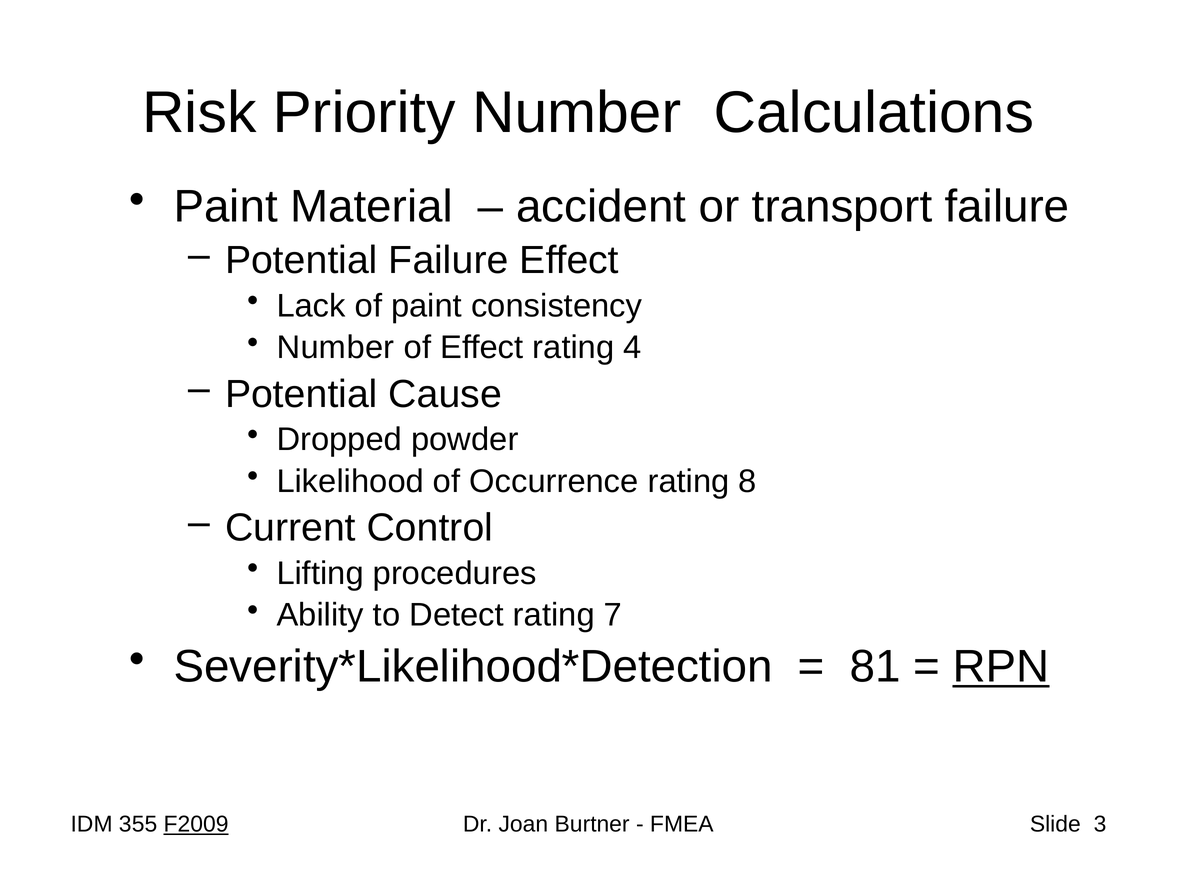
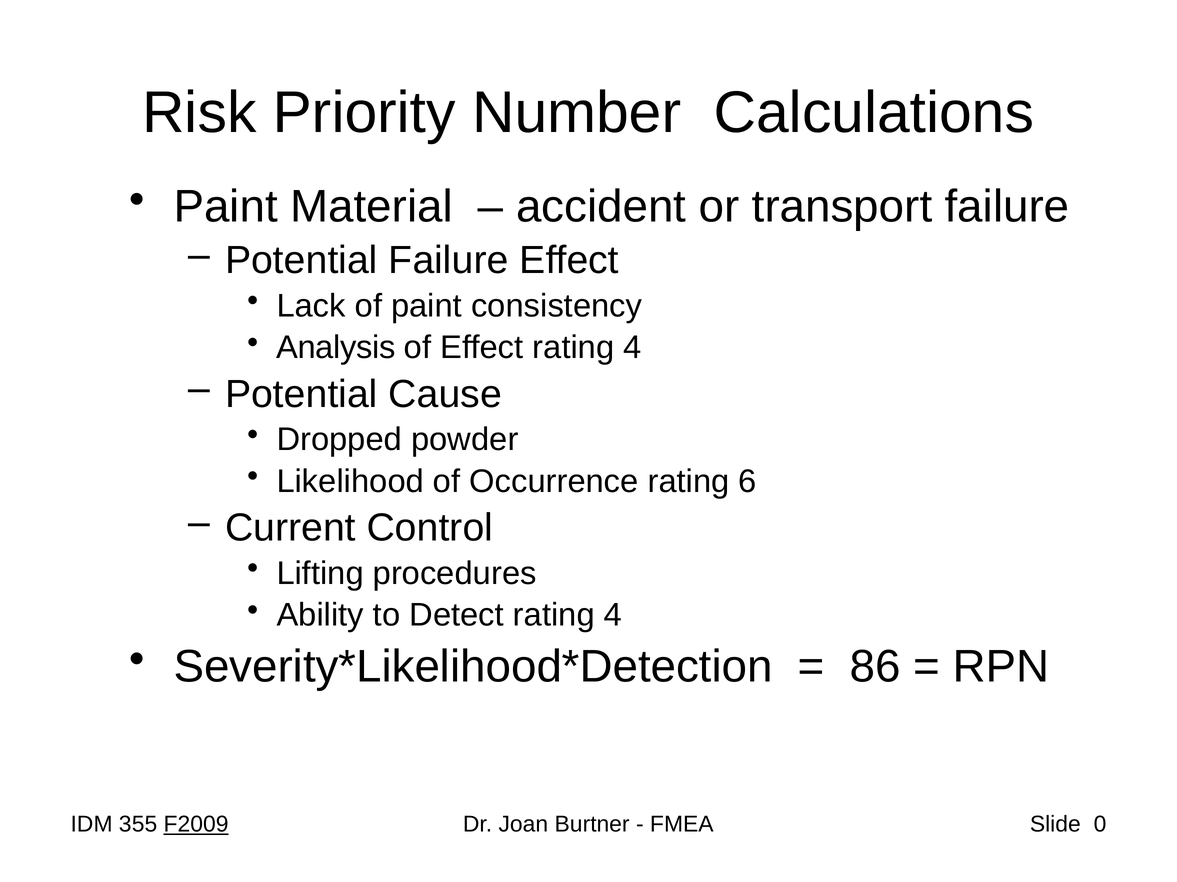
Number: Number -> Analysis (336, 348)
8: 8 -> 6 (748, 482)
Detect rating 7: 7 -> 4 (613, 616)
81: 81 -> 86 (875, 667)
RPN underline: present -> none (1001, 667)
3: 3 -> 0 (1100, 825)
